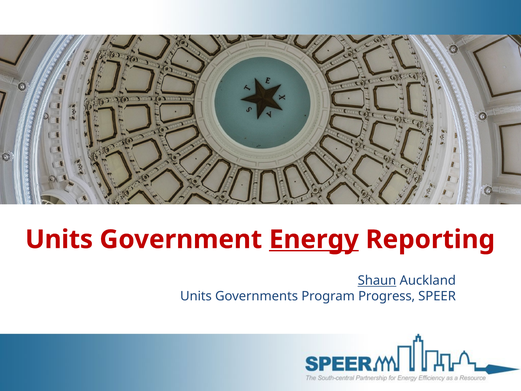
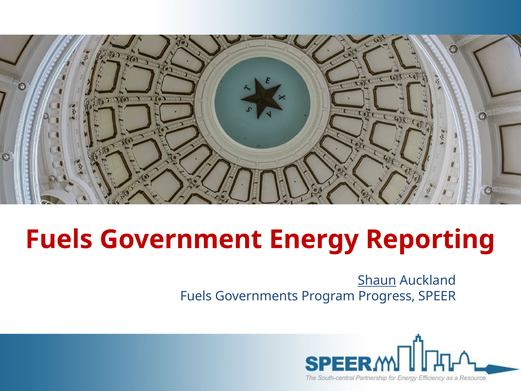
Units: Units -> Fuels (59, 239)
Energy underline: present -> none (314, 239)
Units: Units -> Fuels (196, 296)
